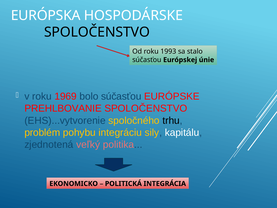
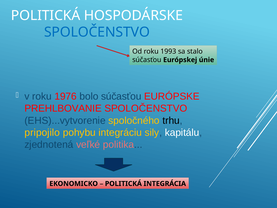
EURÓPSKA: EURÓPSKA -> POLITICKÁ (46, 15)
SPOLOČENSTVO colour: black -> blue (97, 32)
1969: 1969 -> 1976 (66, 96)
problém: problém -> pripojilo (42, 132)
veľký: veľký -> veľké (88, 144)
